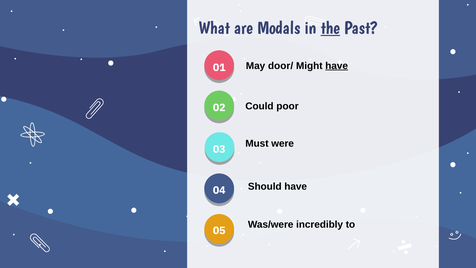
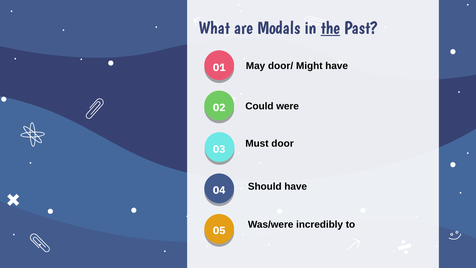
have underline: present -> none (337, 66)
poor: poor -> were (288, 106)
were: were -> door (283, 143)
